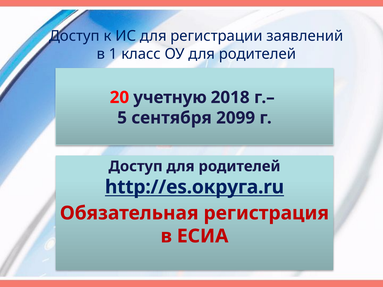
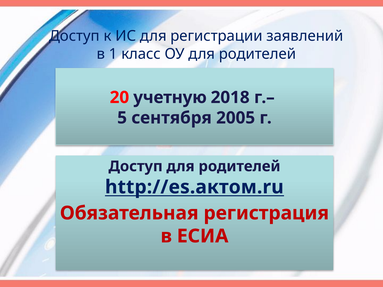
2099: 2099 -> 2005 (236, 118)
http://es.округа.ru: http://es.округа.ru -> http://es.актом.ru (194, 187)
